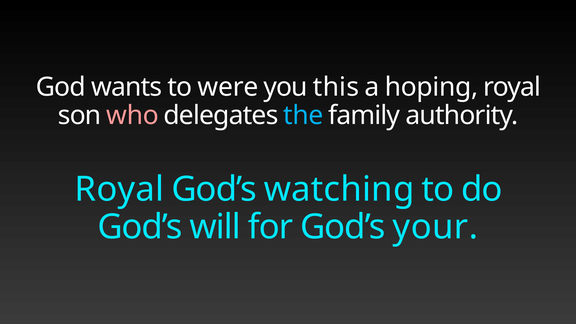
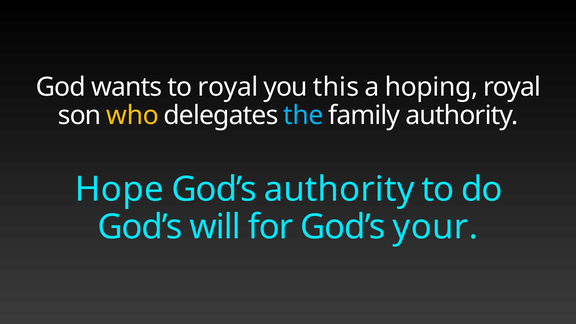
to were: were -> royal (228, 87)
who colour: pink -> yellow (133, 116)
Royal: Royal -> Hope (119, 189)
God’s watching: watching -> authority (339, 189)
